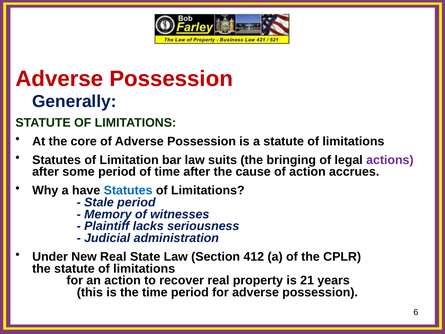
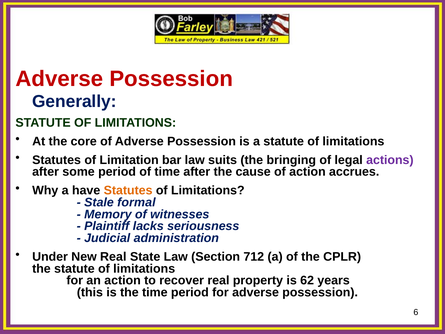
Statutes colour: blue -> orange (128, 190)
Stale period: period -> formal (136, 202)
412: 412 -> 712 (254, 257)
21: 21 -> 62 (307, 280)
